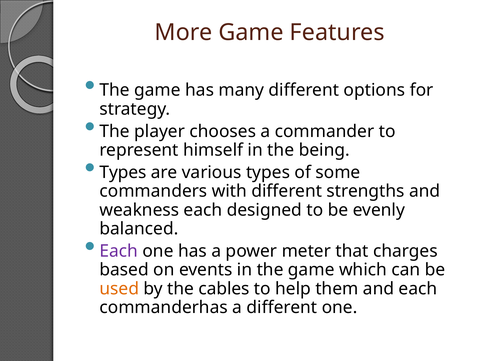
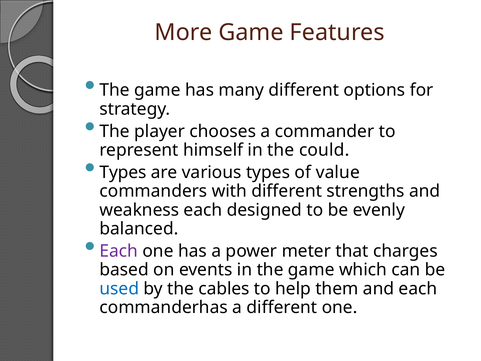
being: being -> could (324, 150)
some: some -> value (338, 172)
used colour: orange -> blue (119, 288)
